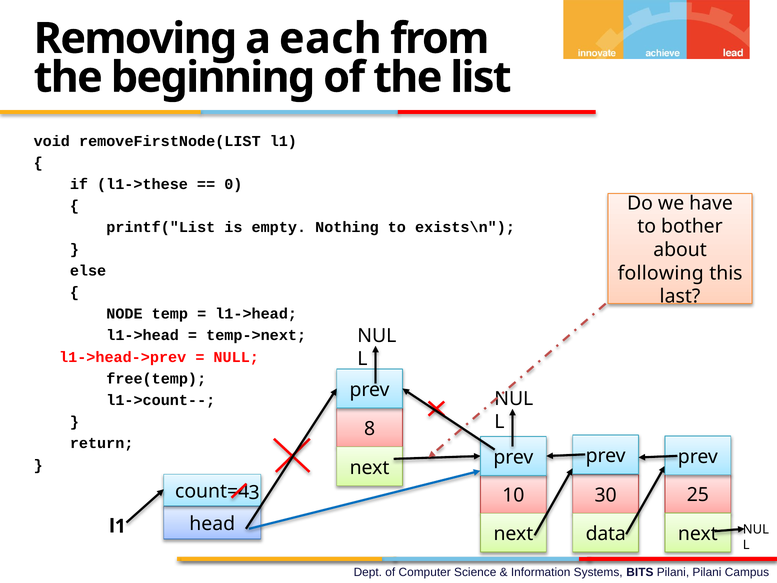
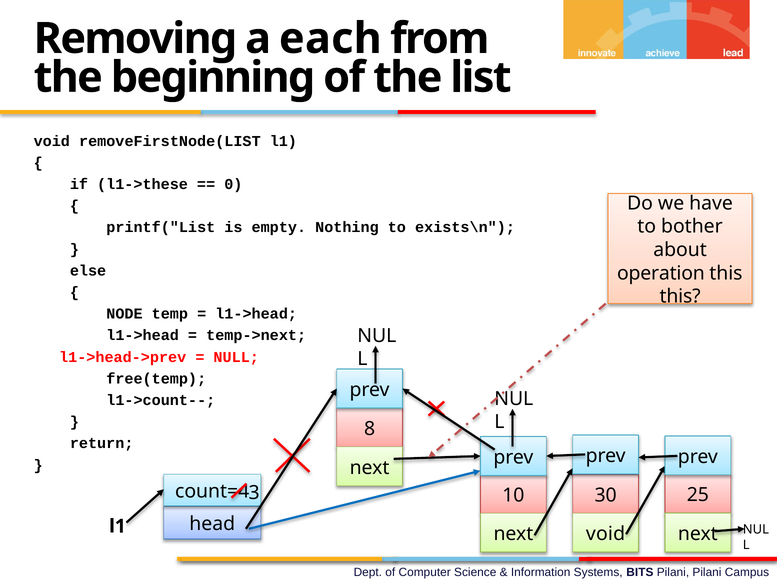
following: following -> operation (661, 273)
last: last -> this (680, 296)
data: data -> void (606, 534)
